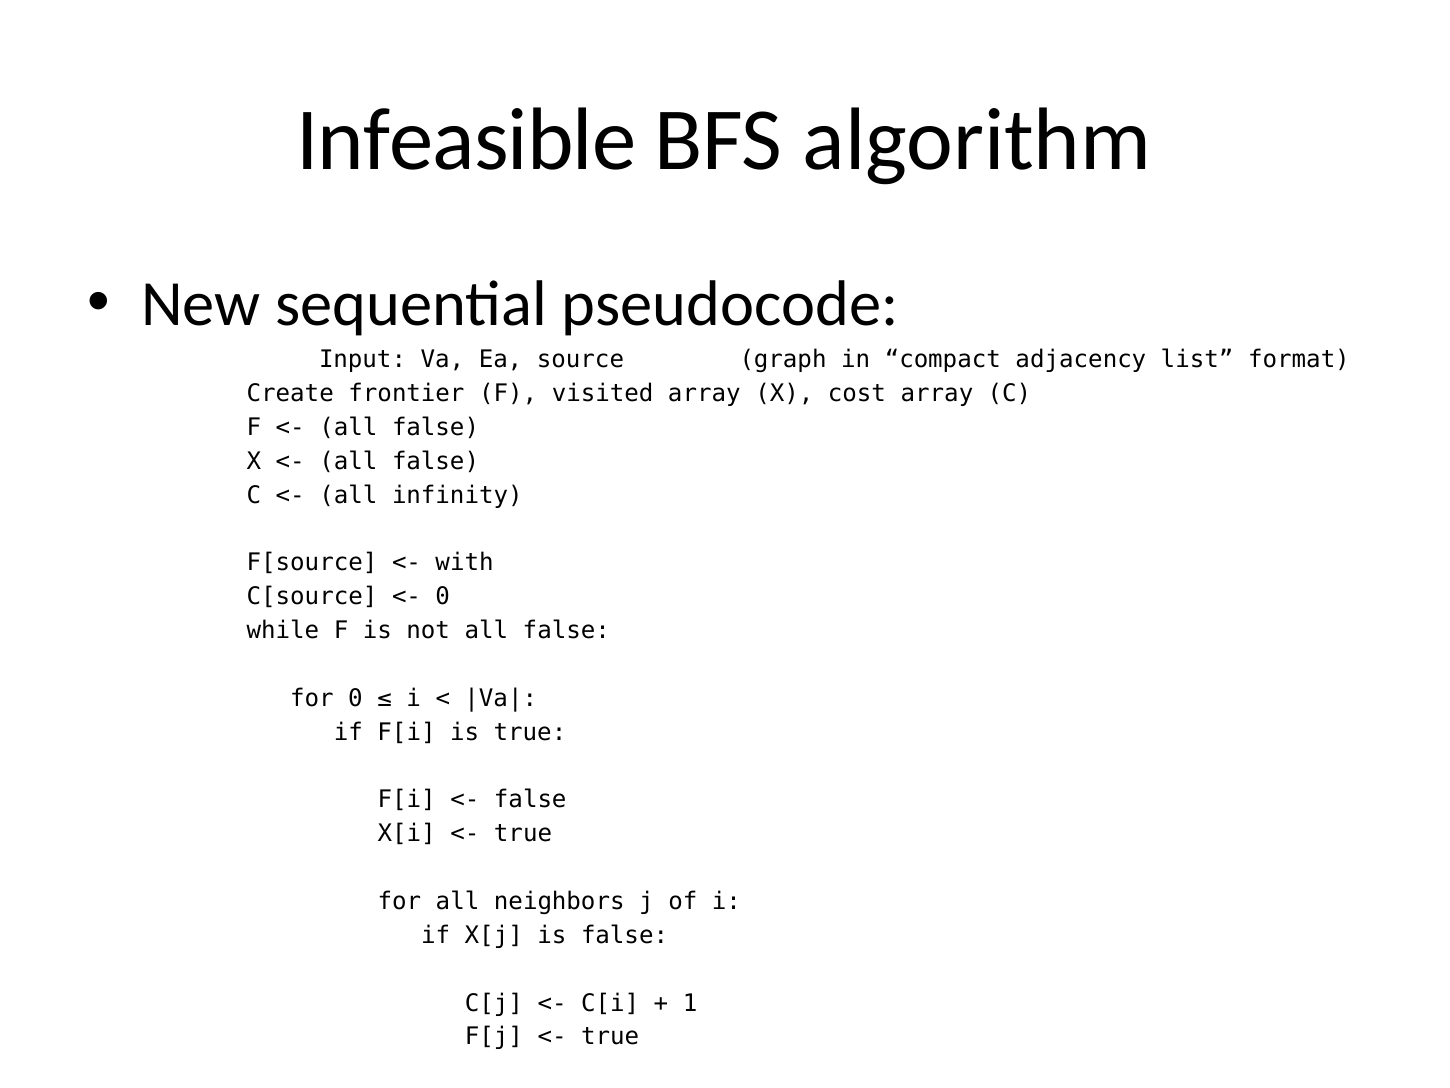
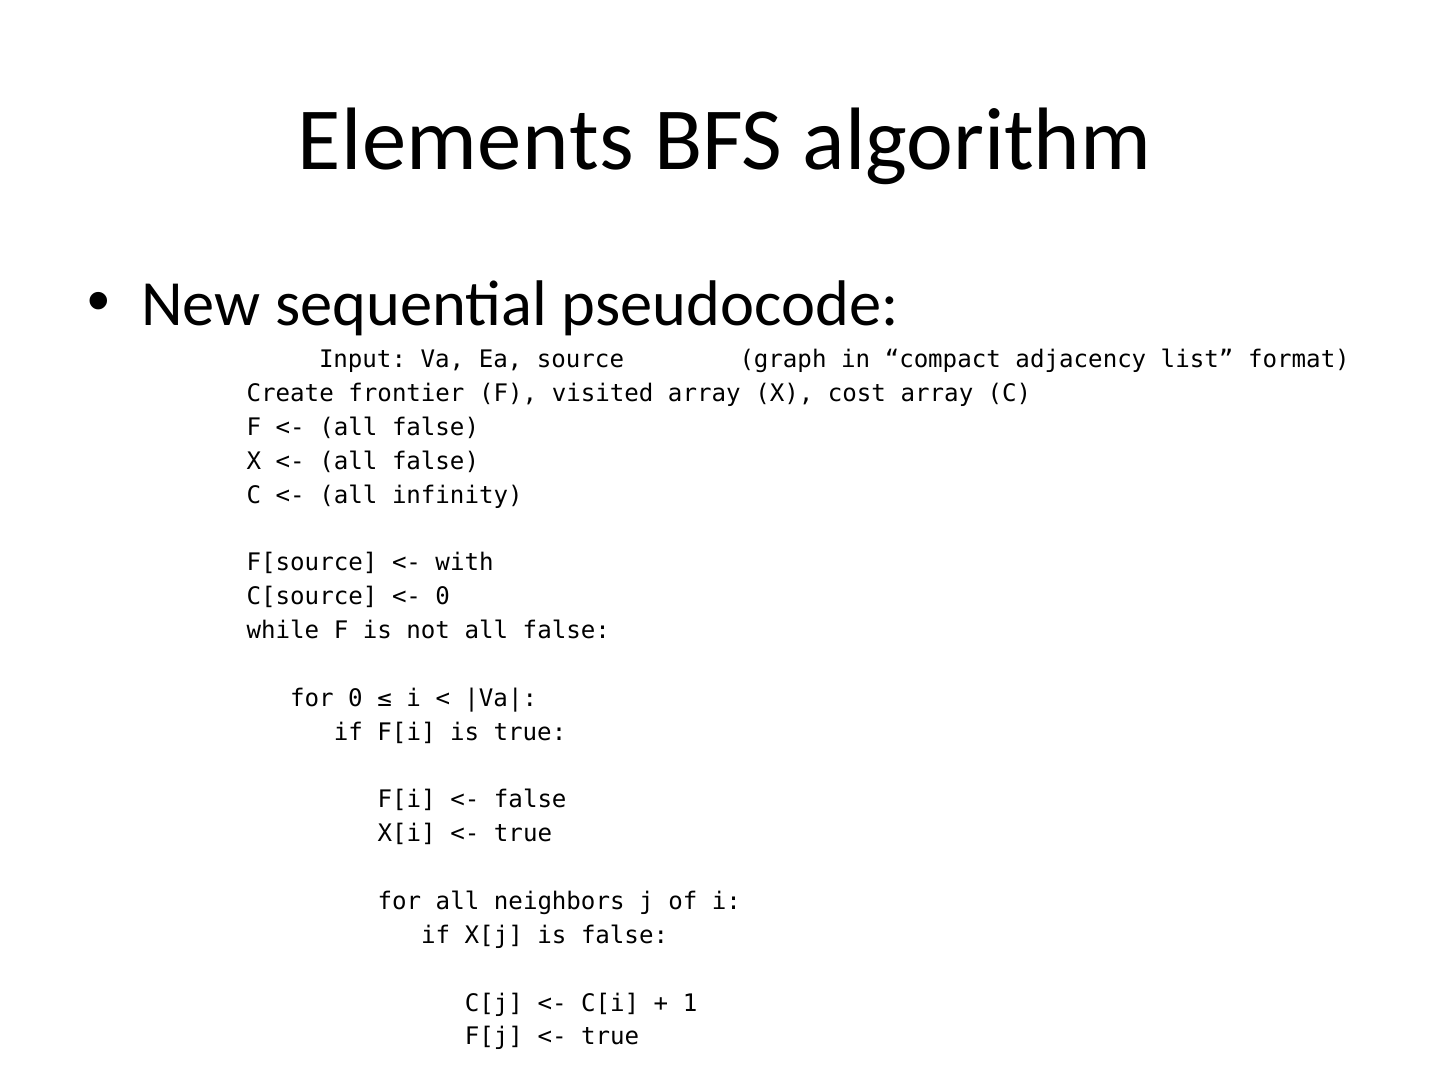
Infeasible: Infeasible -> Elements (466, 140)
